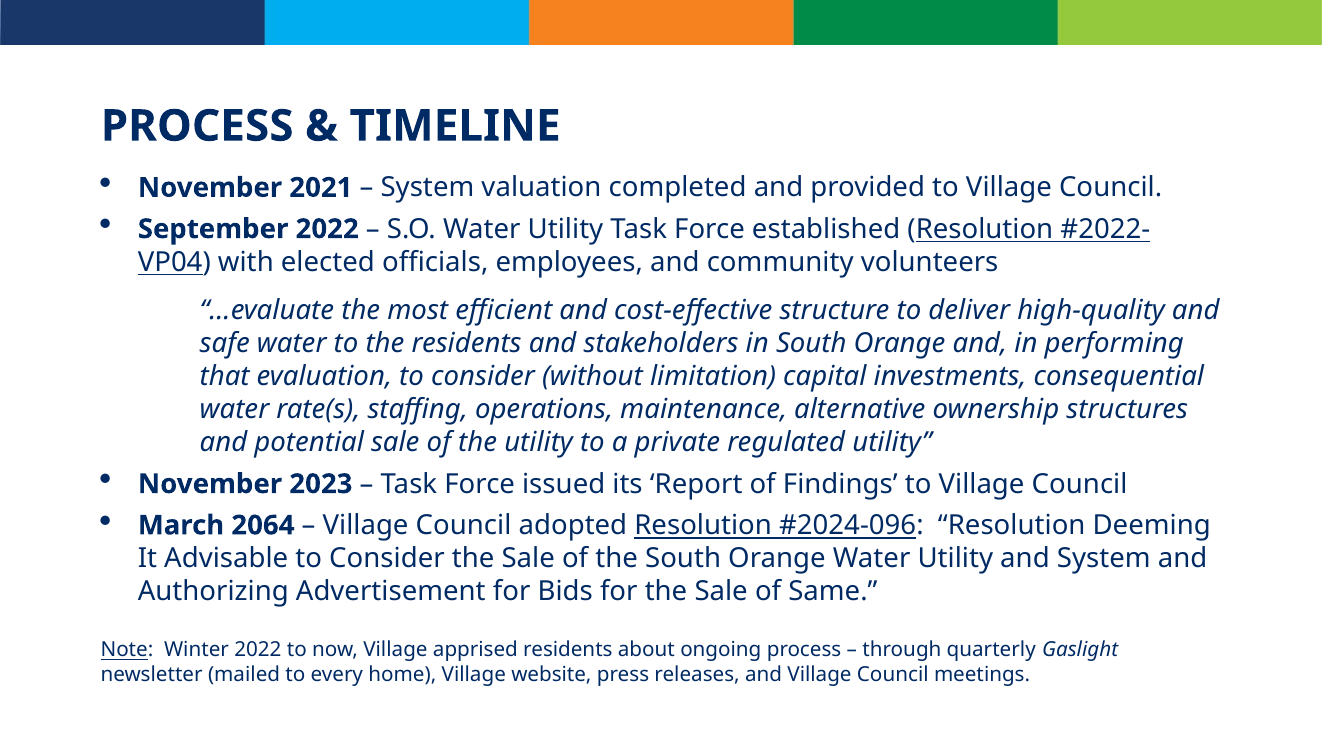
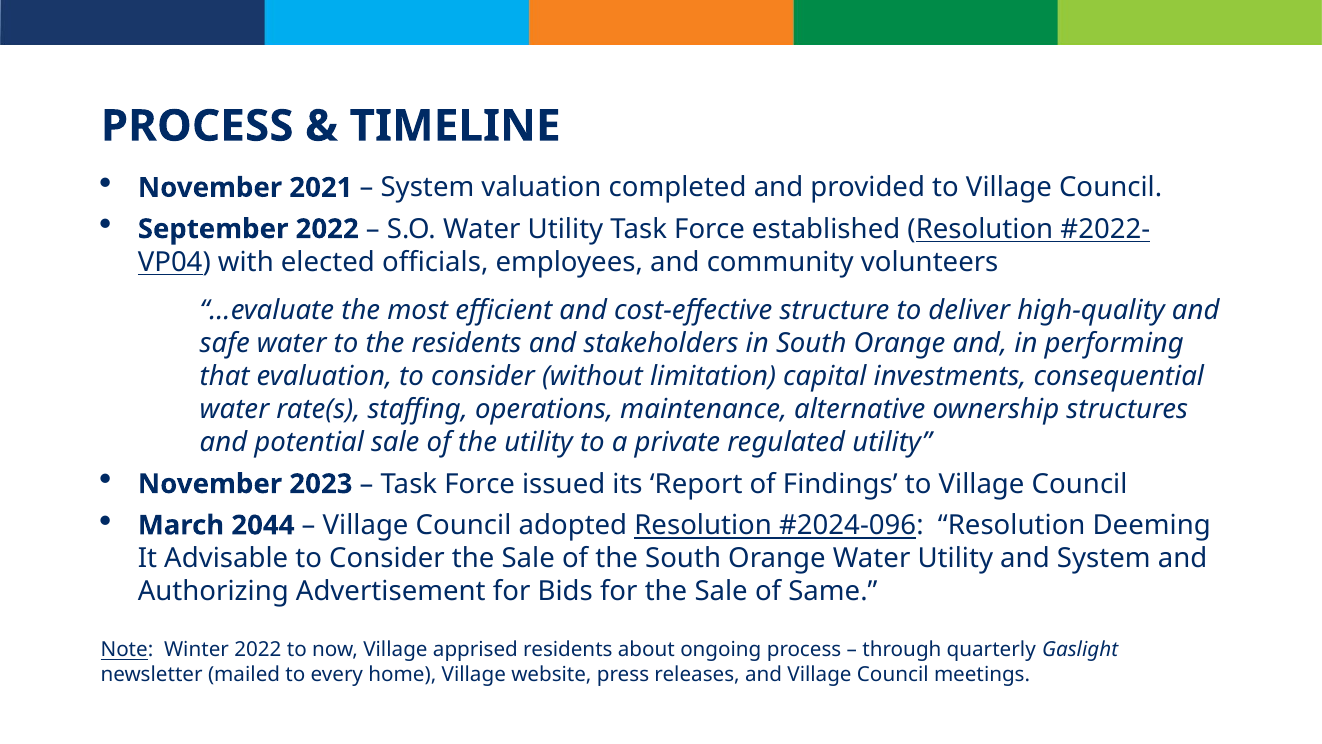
2064: 2064 -> 2044 (263, 525)
